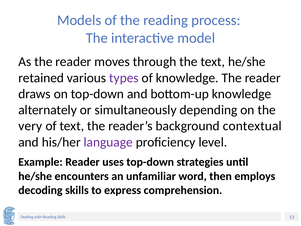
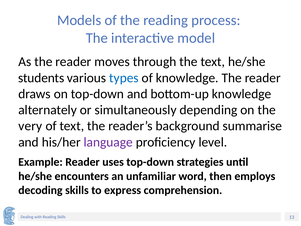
retained: retained -> students (41, 78)
types colour: purple -> blue (124, 78)
contextual: contextual -> summarise (252, 126)
